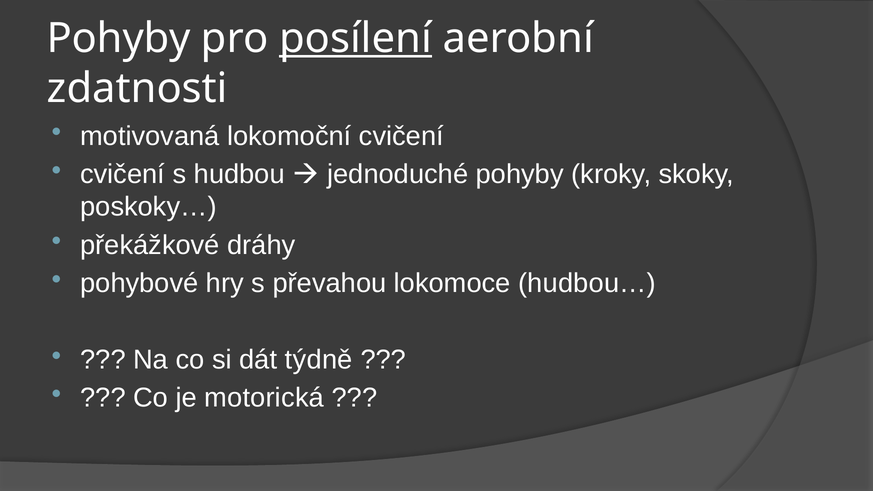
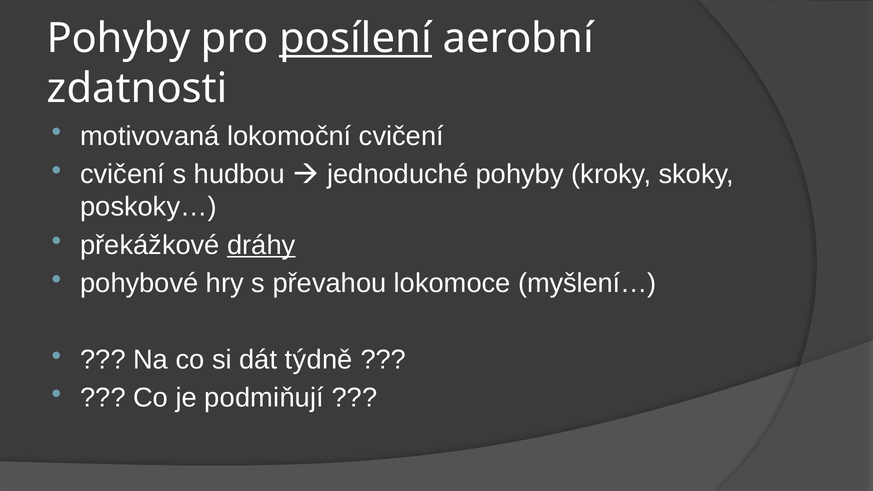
dráhy underline: none -> present (261, 245)
hudbou…: hudbou… -> myšlení… (587, 283)
motorická: motorická -> podmiňují (264, 398)
